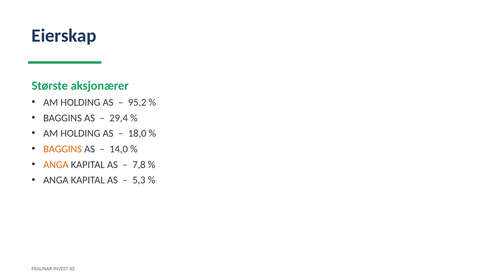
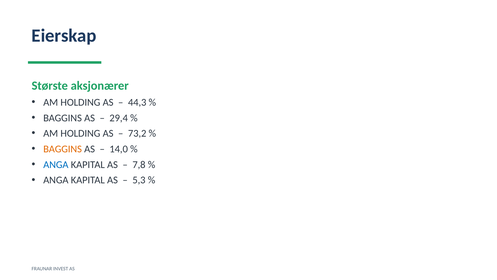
95,2: 95,2 -> 44,3 (137, 102)
18,0: 18,0 -> 73,2 (137, 133)
ANGA colour: orange -> blue (56, 164)
